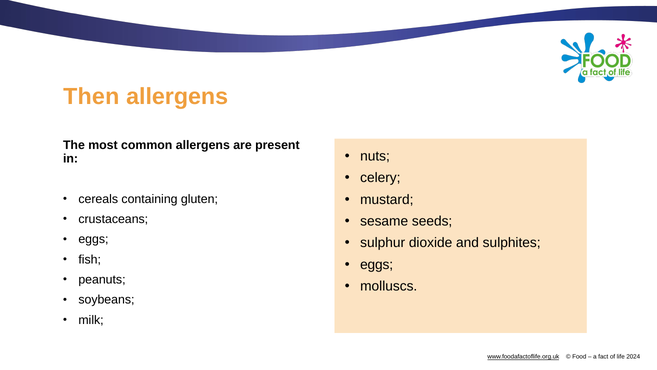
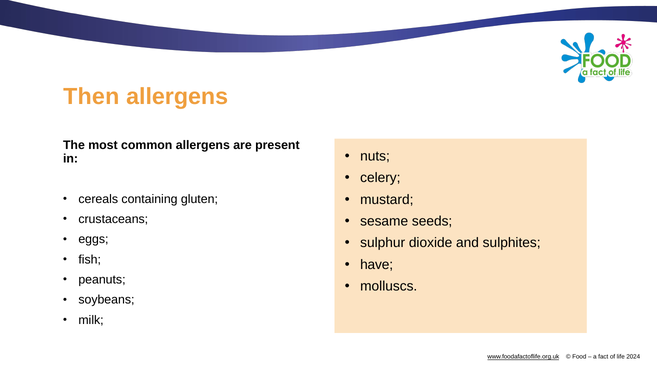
eggs: eggs -> have (377, 264)
